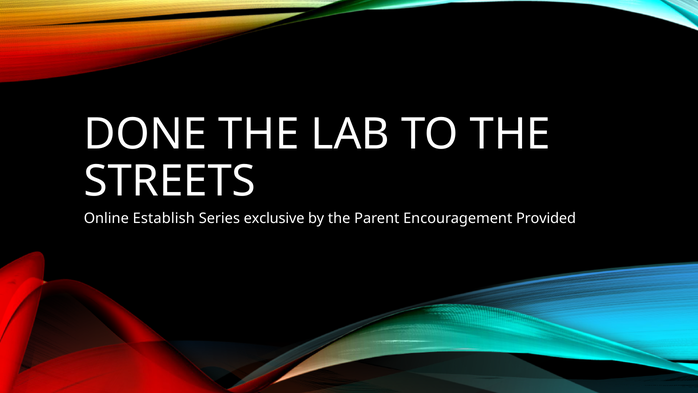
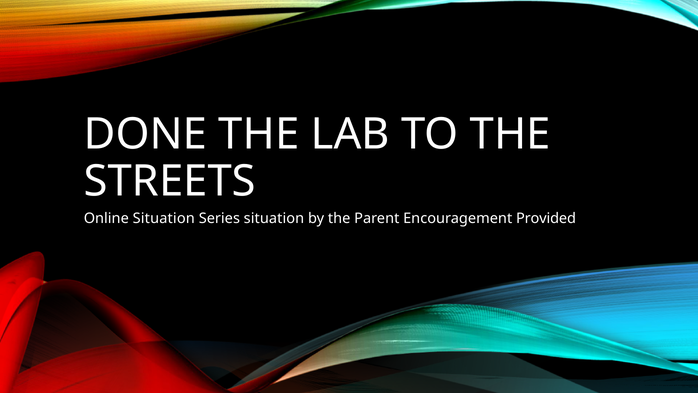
Online Establish: Establish -> Situation (164, 218)
Series exclusive: exclusive -> situation (274, 218)
